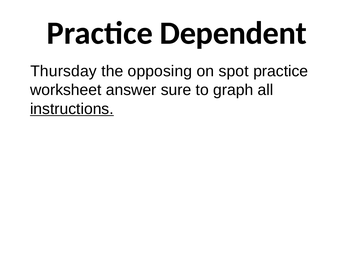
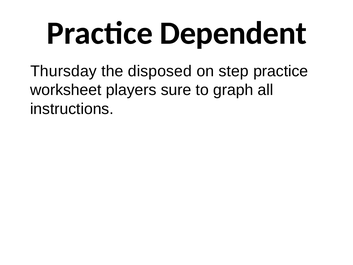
opposing: opposing -> disposed (160, 71)
spot: spot -> step (234, 71)
answer: answer -> players (131, 90)
instructions underline: present -> none (72, 109)
